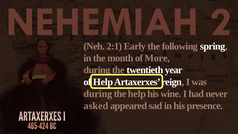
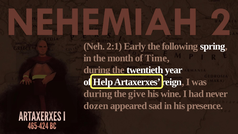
More: More -> Time (157, 58)
the help: help -> give (137, 94)
asked: asked -> dozen (96, 106)
